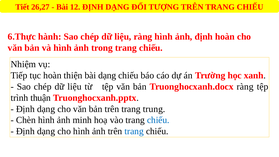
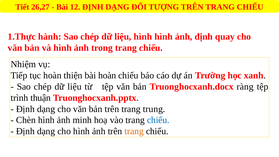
6.Thực: 6.Thực -> 1.Thực (22, 37)
liệu ràng: ràng -> hình (143, 37)
định hoàn: hoàn -> quay (225, 37)
bài dạng: dạng -> hoàn (107, 75)
trang colour: blue -> orange (134, 131)
